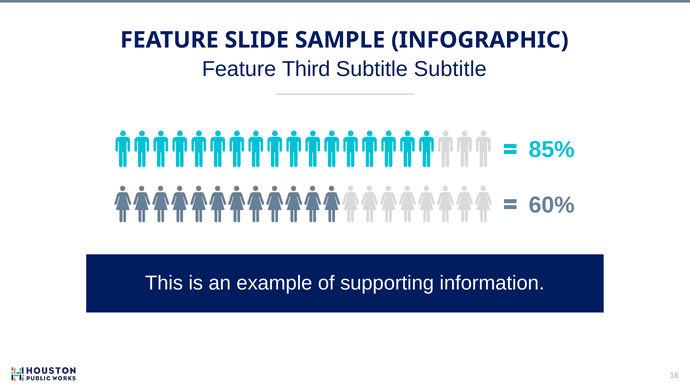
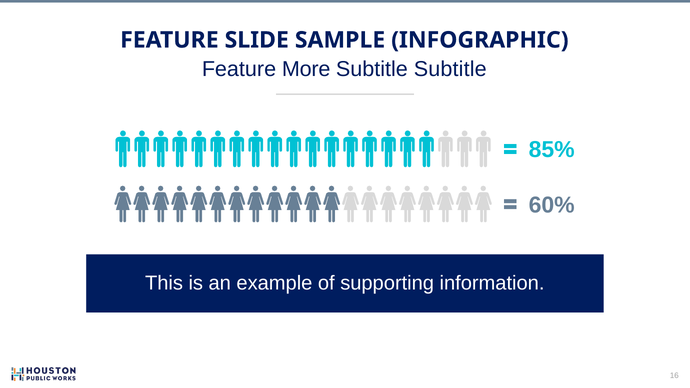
Third: Third -> More (306, 69)
